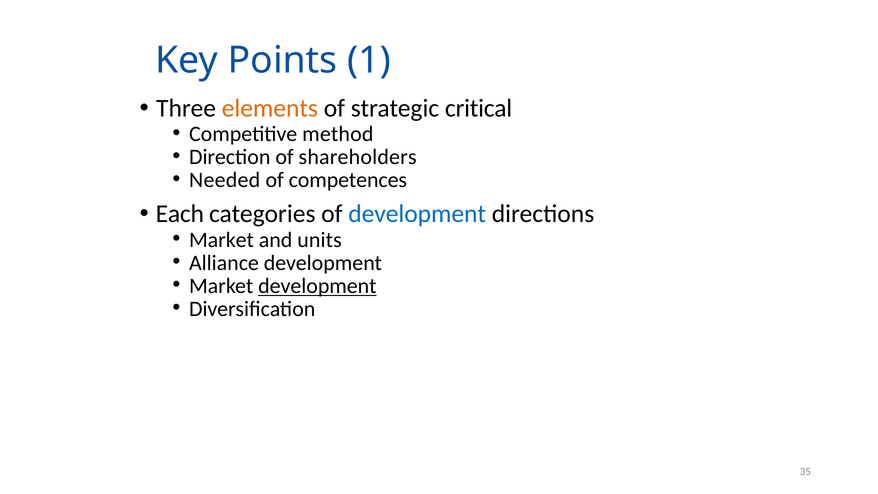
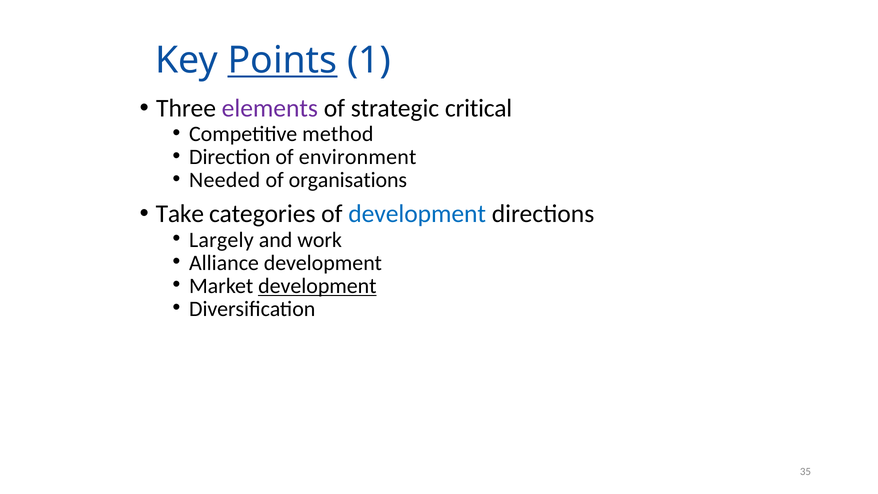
Points underline: none -> present (282, 60)
elements colour: orange -> purple (270, 108)
shareholders: shareholders -> environment (358, 157)
competences: competences -> organisations (348, 180)
Each: Each -> Take (180, 214)
Market: Market -> Largely (221, 240)
units: units -> work (320, 240)
